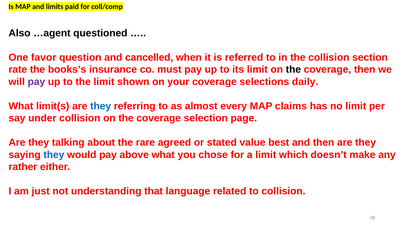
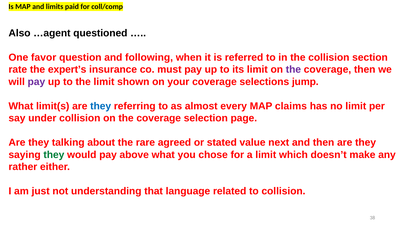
cancelled: cancelled -> following (149, 58)
books’s: books’s -> expert’s (67, 70)
the colour: black -> purple (293, 70)
daily: daily -> jump (305, 82)
best: best -> next (279, 143)
they colour: blue -> green (54, 155)
